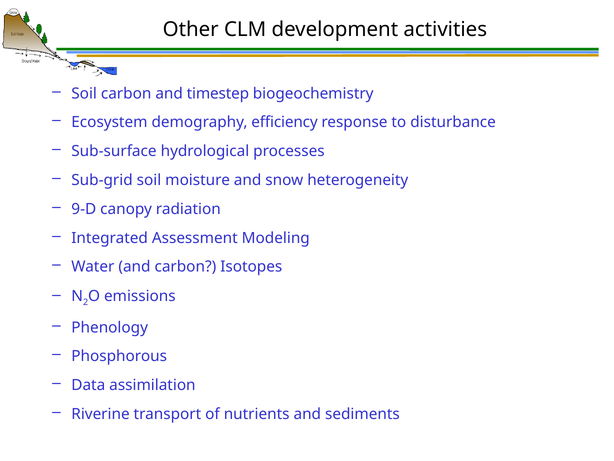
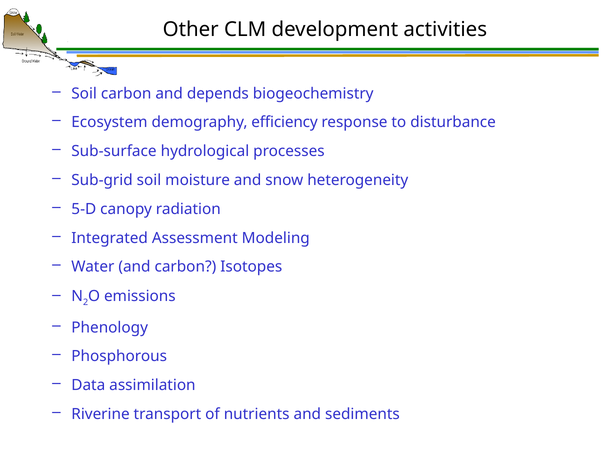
timestep: timestep -> depends (218, 93)
9-D: 9-D -> 5-D (84, 209)
